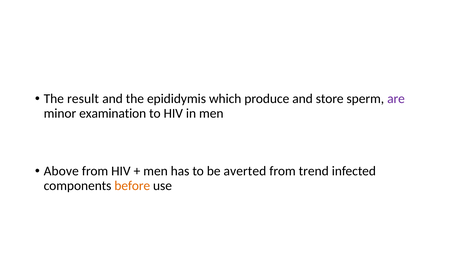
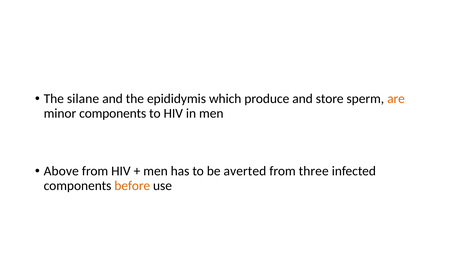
result: result -> silane (83, 99)
are colour: purple -> orange (396, 99)
minor examination: examination -> components (113, 113)
trend: trend -> three (314, 171)
